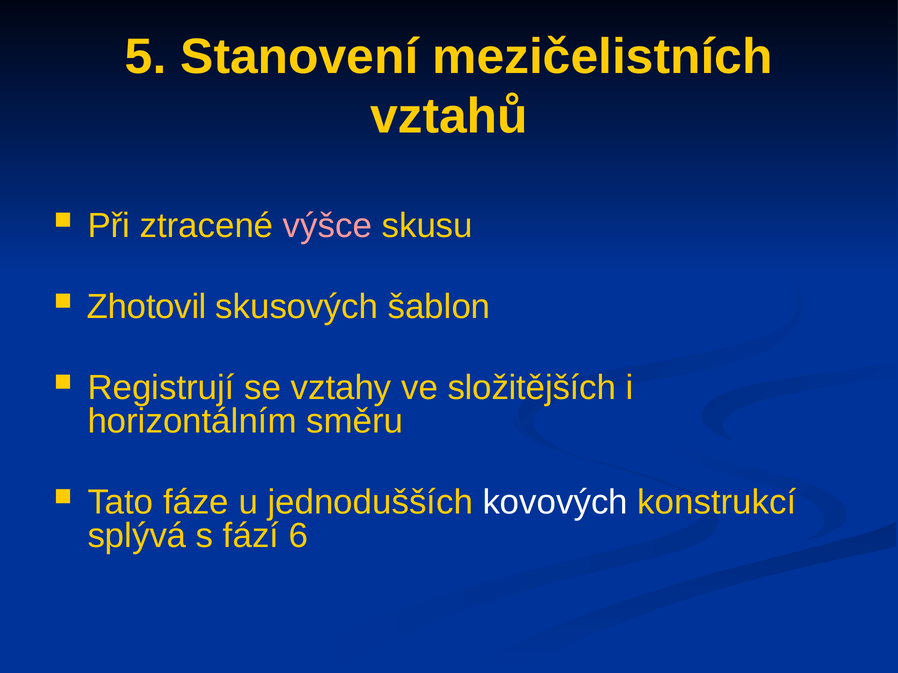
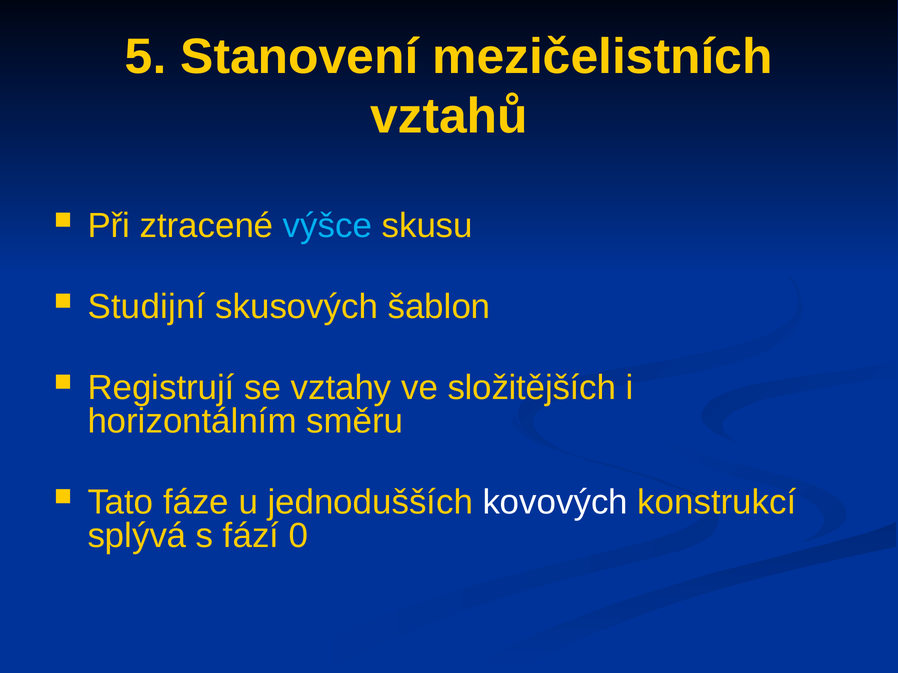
výšce colour: pink -> light blue (328, 226)
Zhotovil: Zhotovil -> Studijní (147, 307)
6: 6 -> 0 (298, 536)
